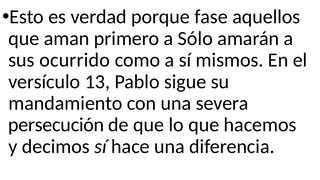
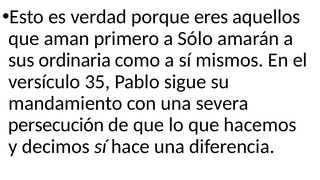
fase: fase -> eres (211, 17)
ocurrido: ocurrido -> ordinaria (75, 60)
13: 13 -> 35 (97, 82)
